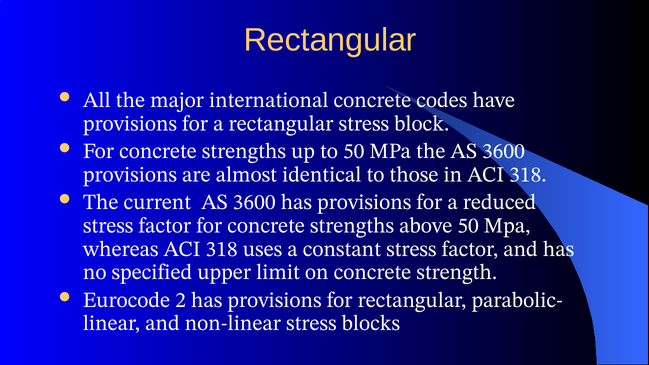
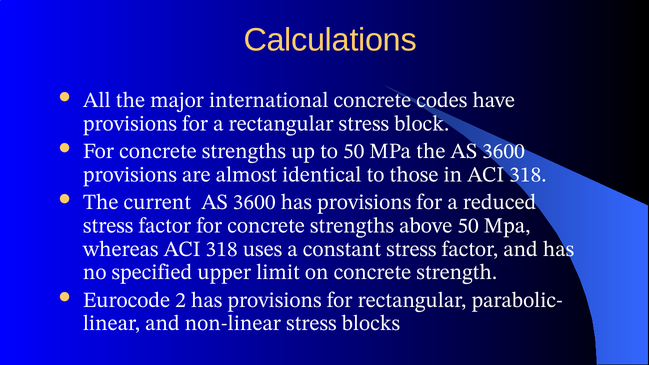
Rectangular: Rectangular -> Calculations (330, 40)
